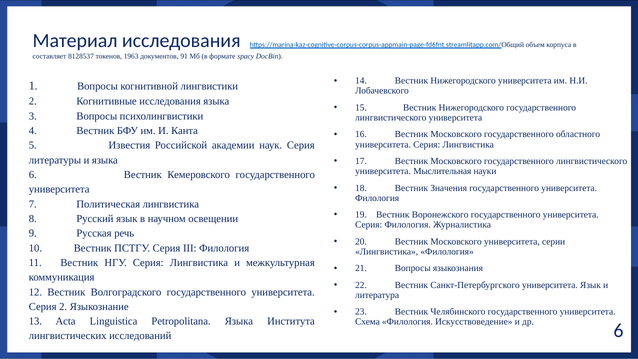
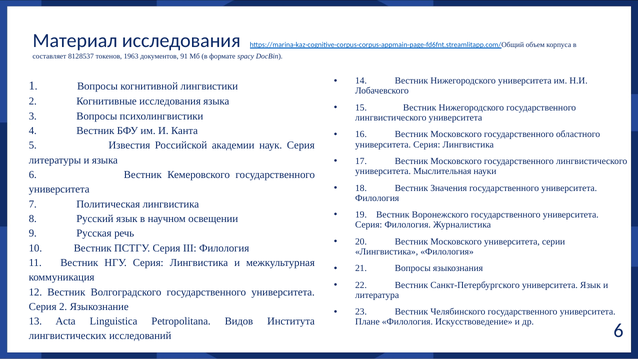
Petropolitana Языка: Языка -> Видов (239, 321)
Схема: Схема -> Плане (367, 322)
